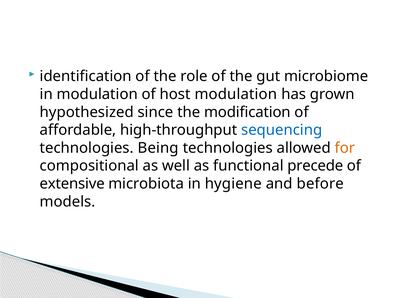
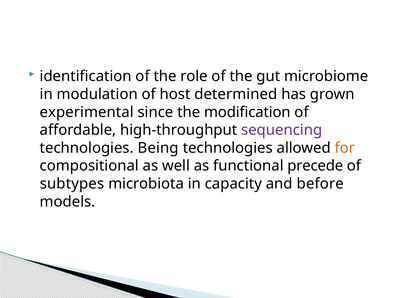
host modulation: modulation -> determined (236, 94)
hypothesized: hypothesized -> experimental (87, 112)
sequencing colour: blue -> purple (282, 130)
extensive: extensive -> subtypes (72, 184)
hygiene: hygiene -> capacity (233, 184)
